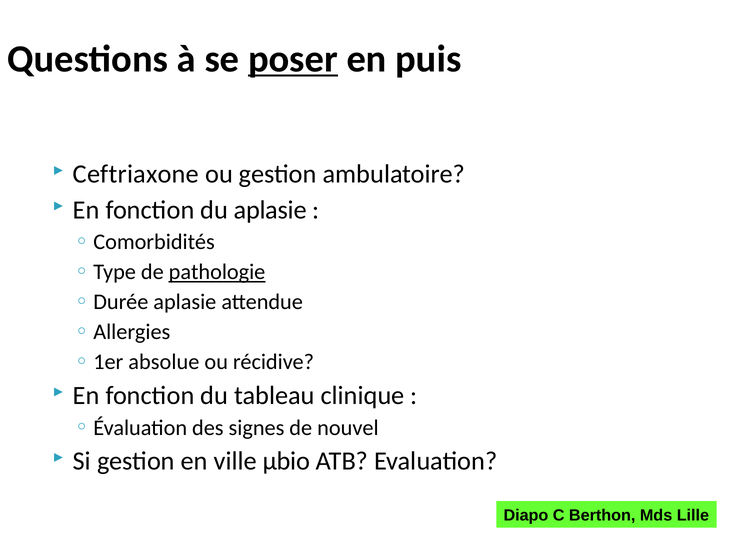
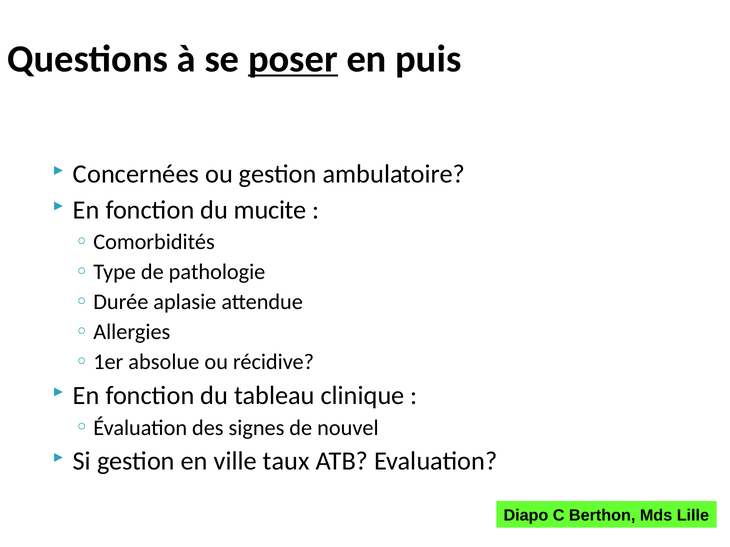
Ceftriaxone: Ceftriaxone -> Concernées (136, 174)
du aplasie: aplasie -> mucite (270, 210)
pathologie underline: present -> none (217, 272)
µbio: µbio -> taux (286, 462)
